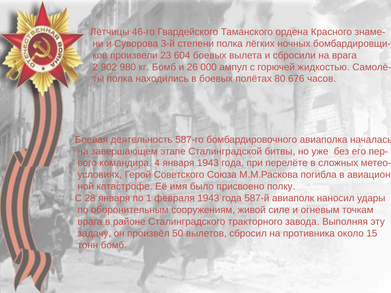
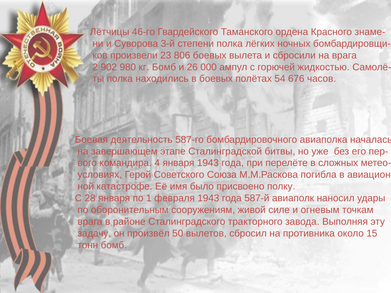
604: 604 -> 806 (182, 55)
80: 80 -> 54 (280, 79)
